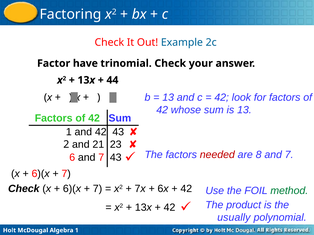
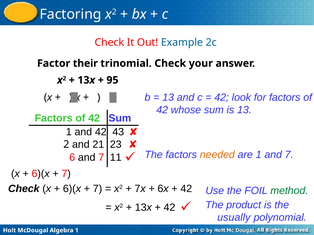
have: have -> their (85, 63)
44: 44 -> 95 (112, 80)
needed colour: red -> orange (217, 155)
are 8: 8 -> 1 (259, 155)
7 43: 43 -> 11 (116, 158)
